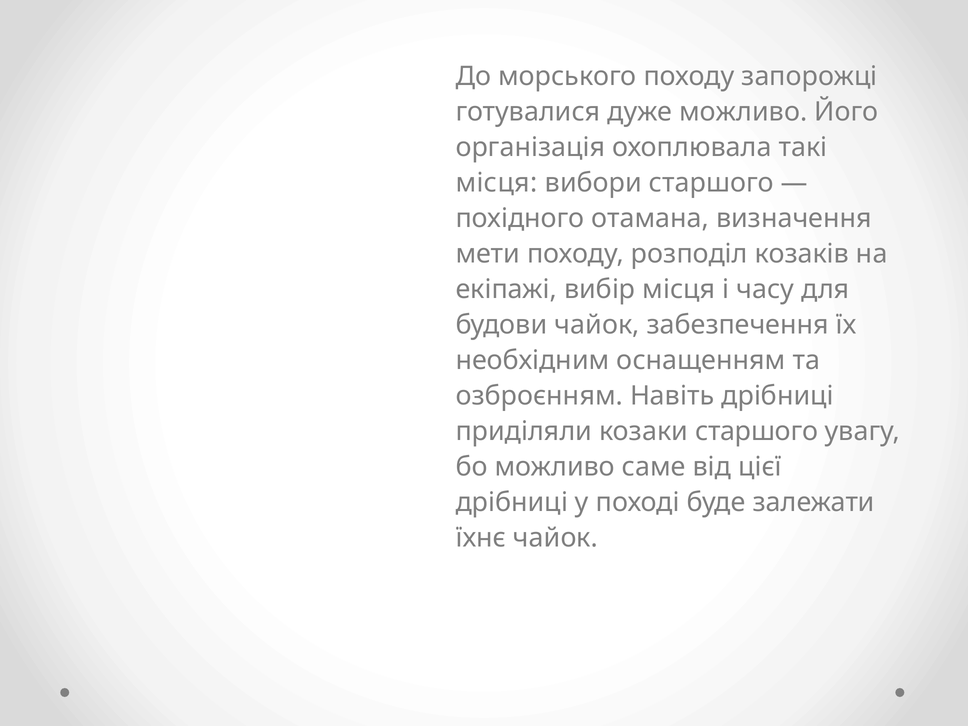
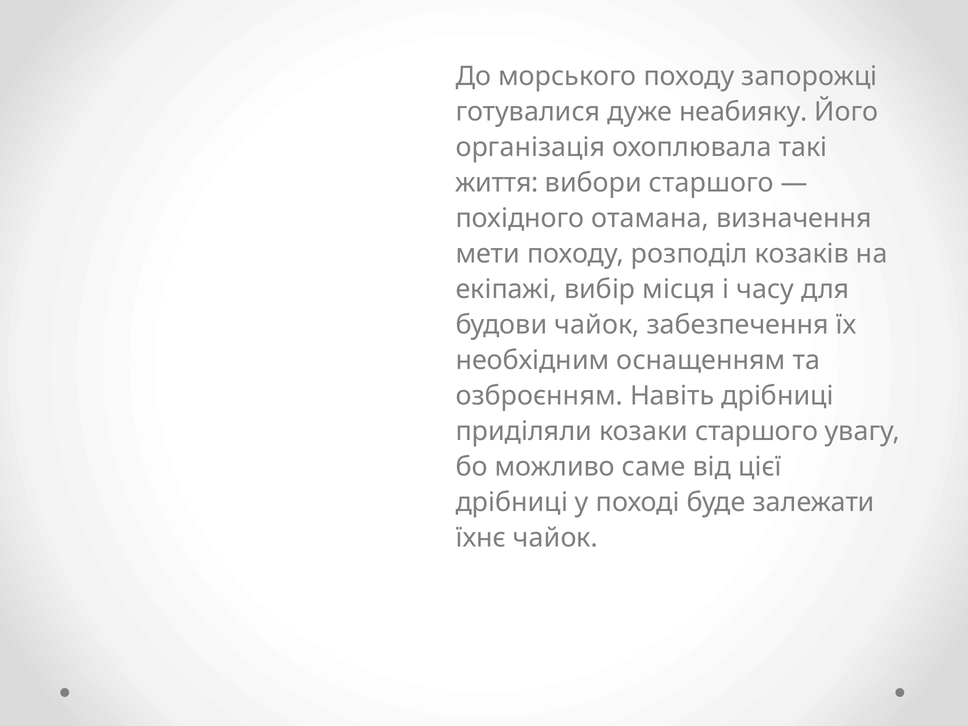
дуже можливо: можливо -> неабияку (743, 112)
місця: місця -> життя (497, 183)
